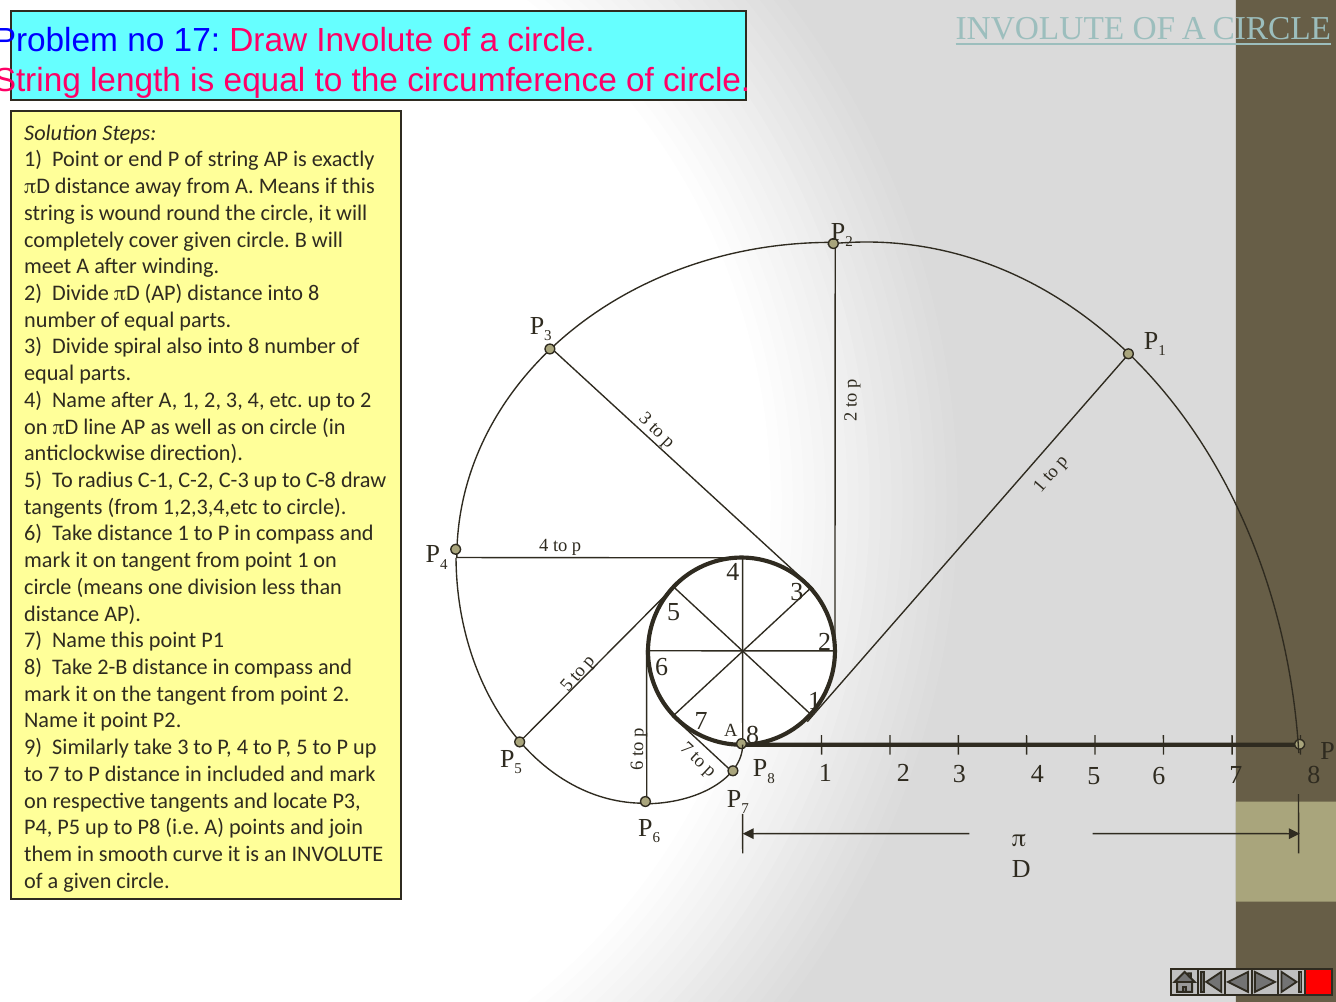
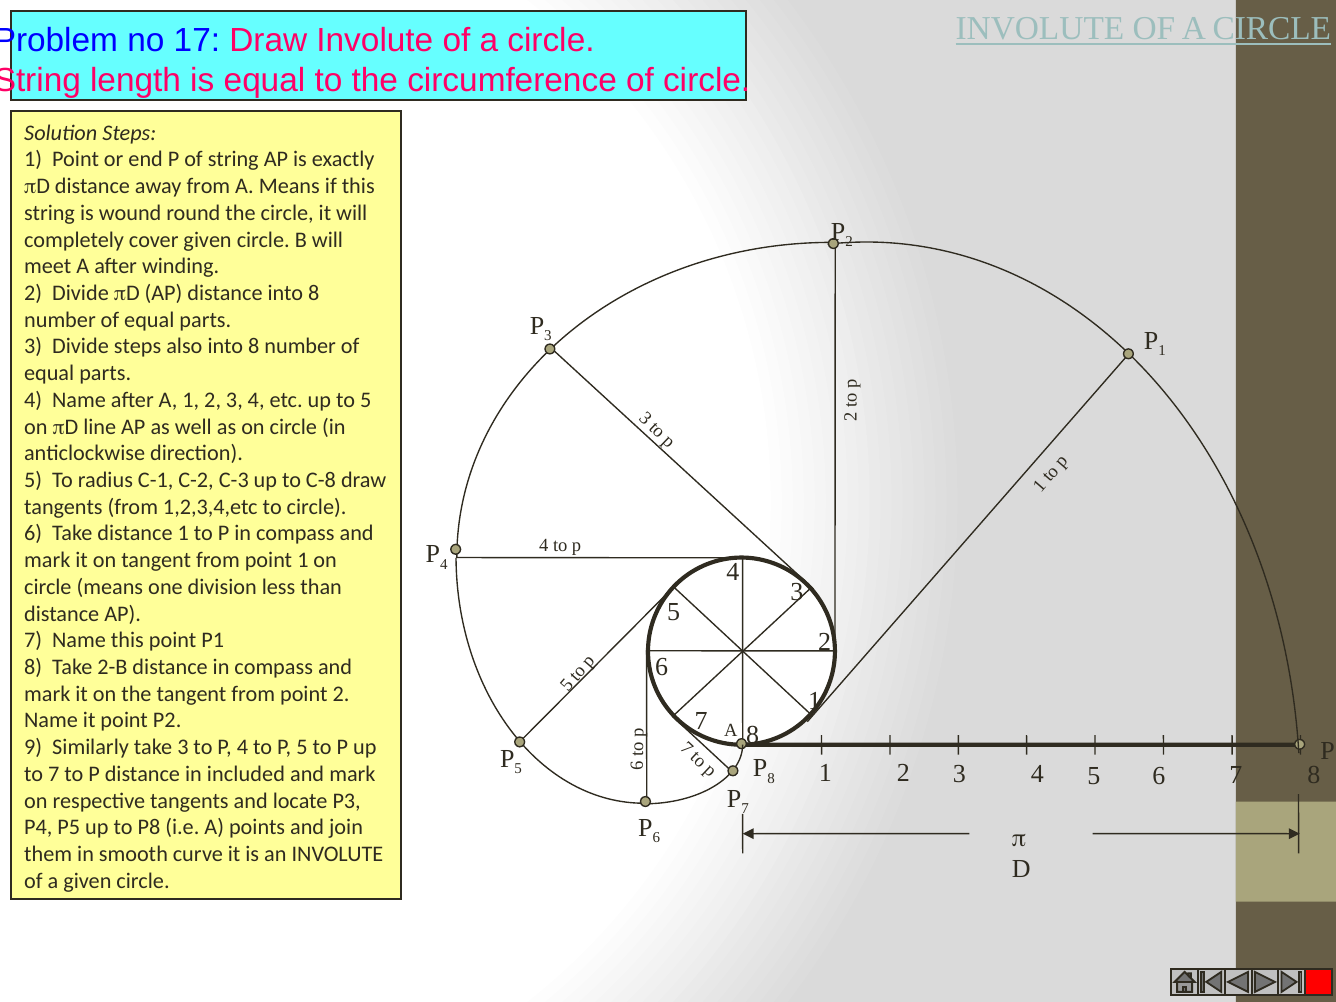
Divide spiral: spiral -> steps (138, 347)
to 2: 2 -> 5 (366, 400)
